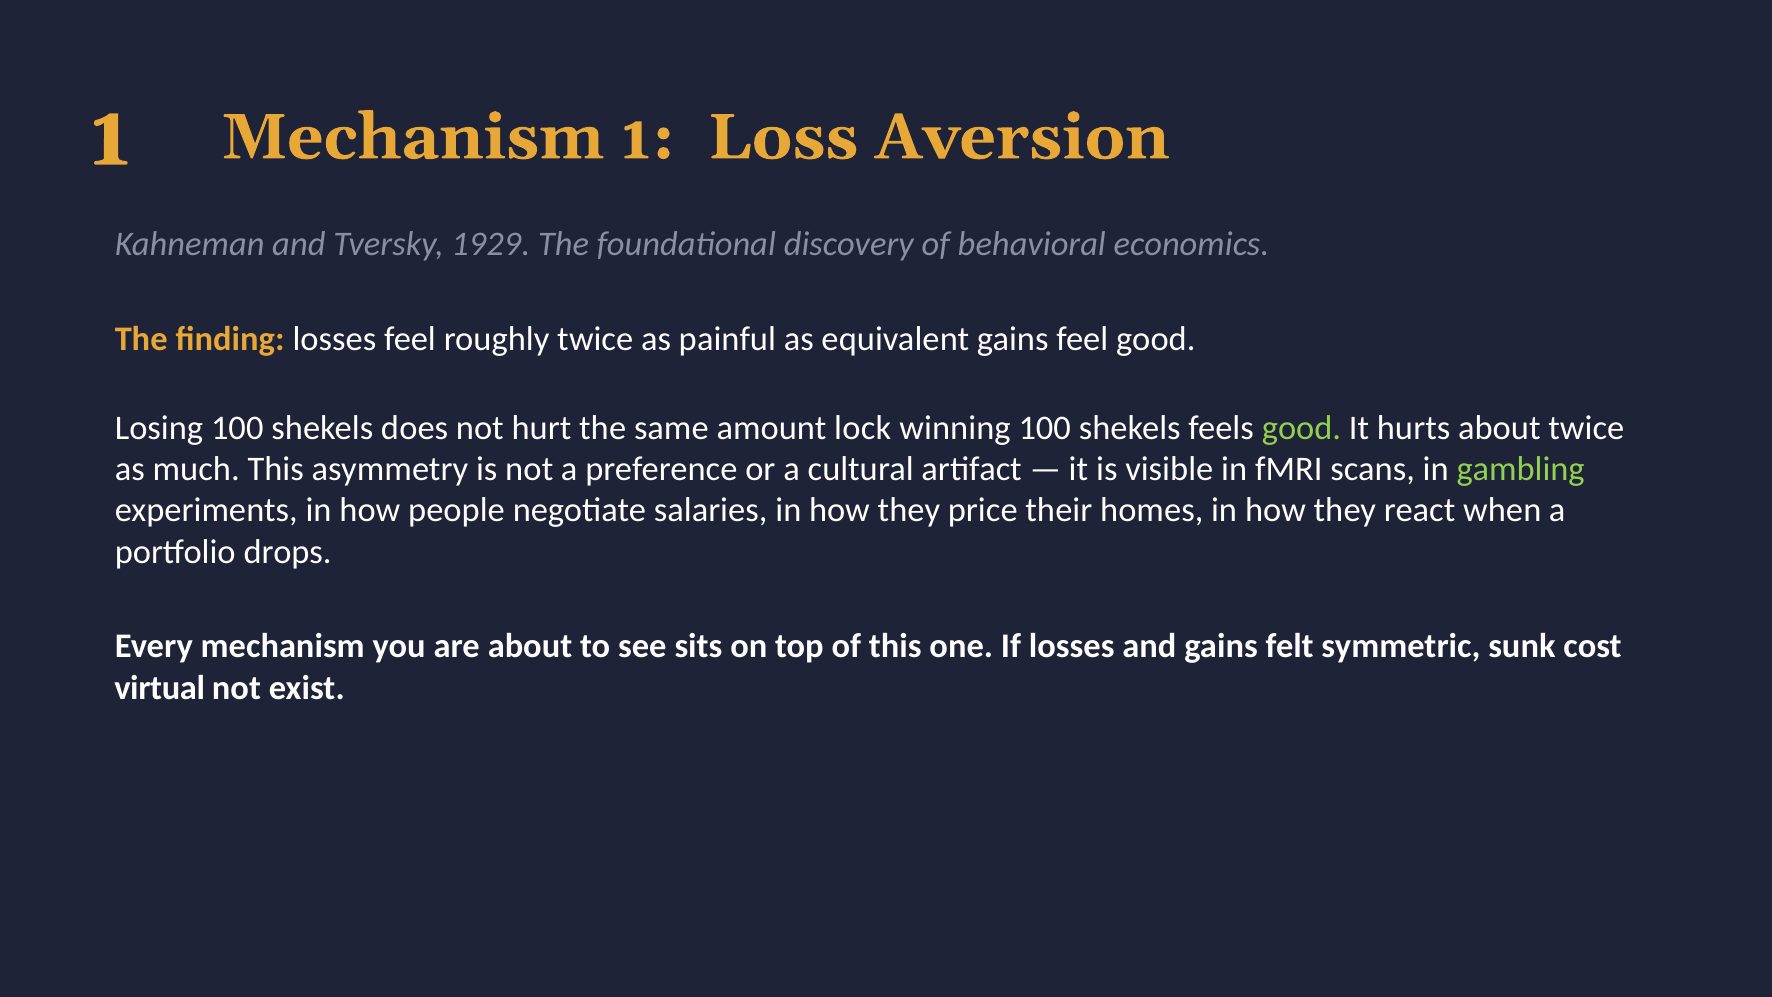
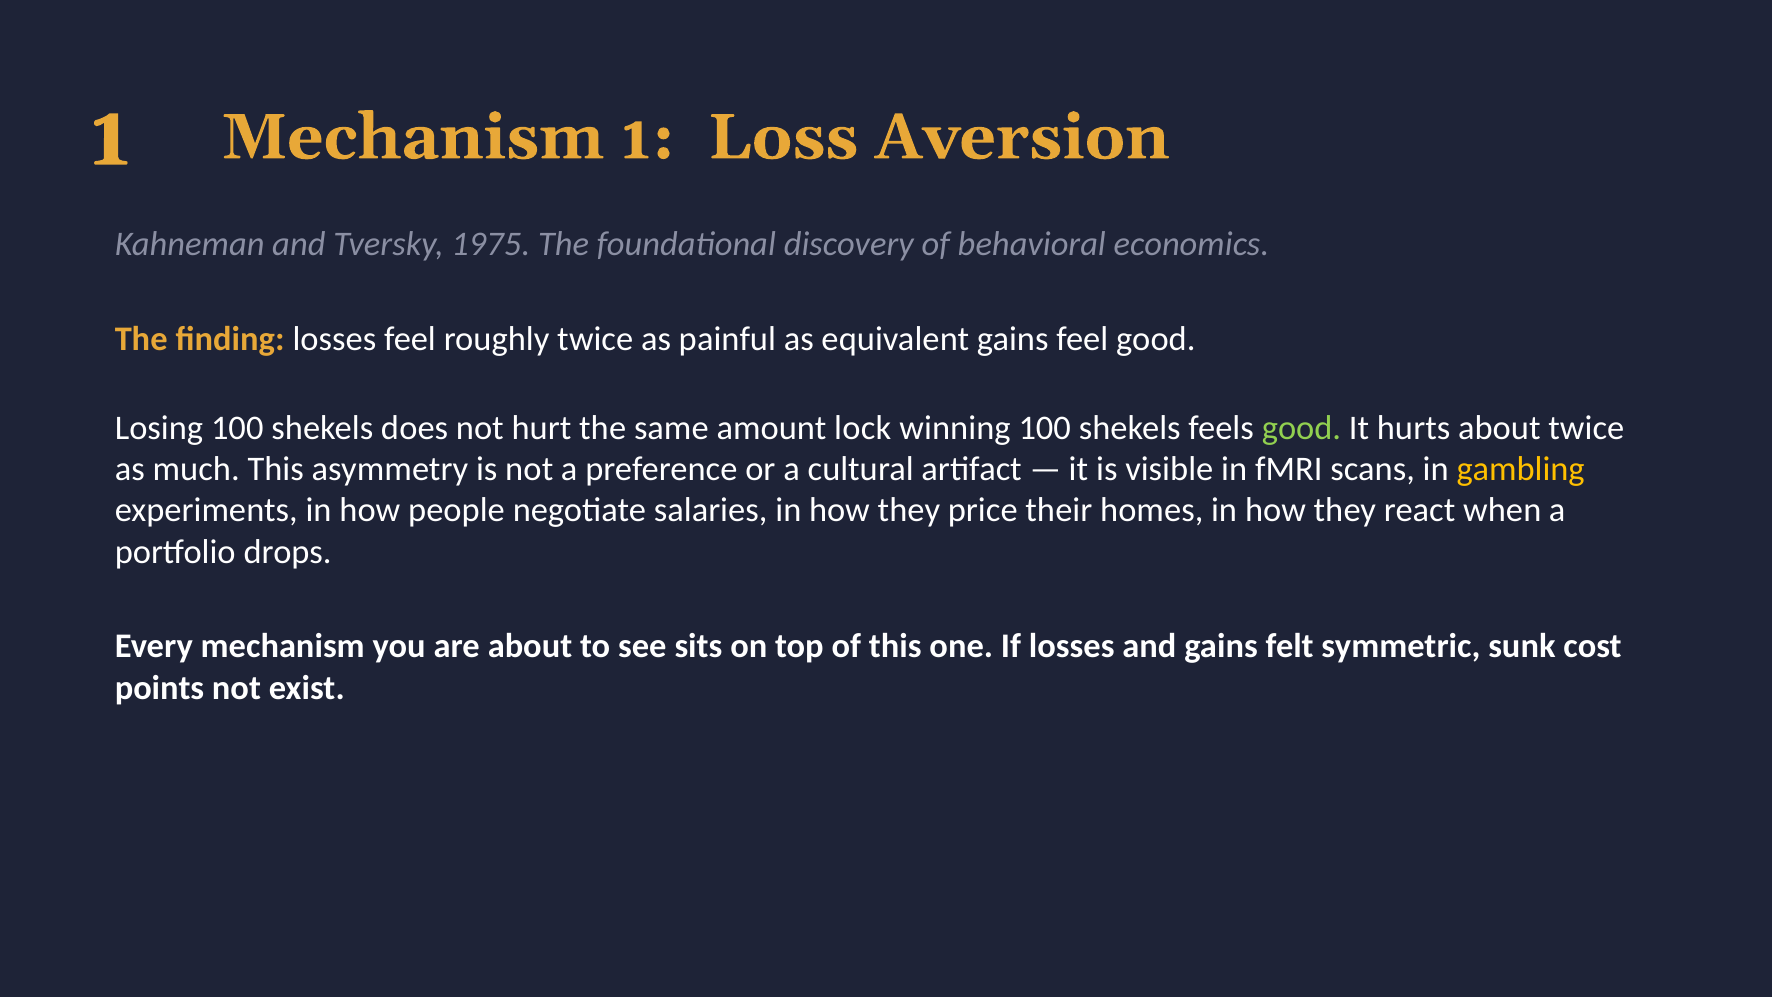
1929: 1929 -> 1975 (491, 244)
gambling colour: light green -> yellow (1521, 469)
virtual: virtual -> points (159, 688)
